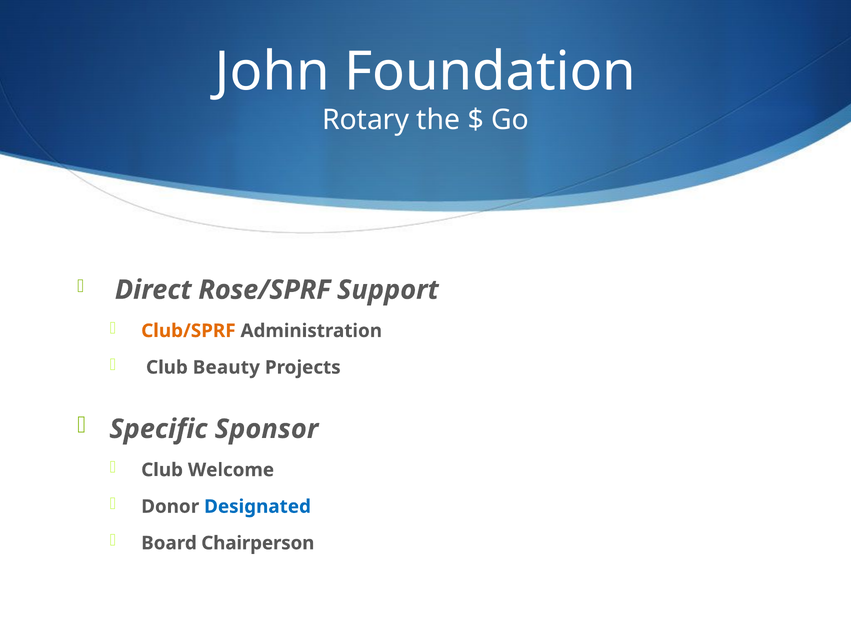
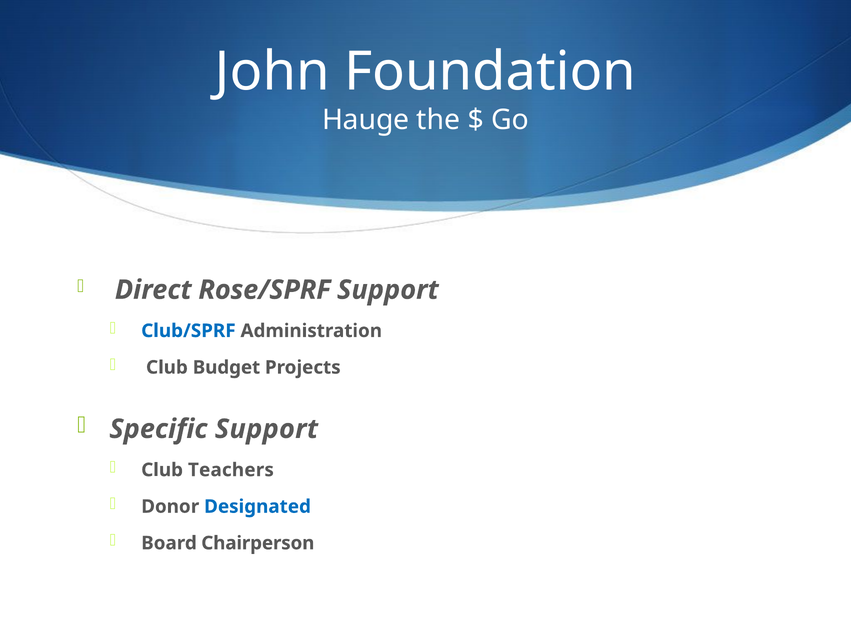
Rotary: Rotary -> Hauge (366, 120)
Club/SPRF colour: orange -> blue (188, 331)
Beauty: Beauty -> Budget (226, 368)
Specific Sponsor: Sponsor -> Support (266, 429)
Welcome: Welcome -> Teachers (231, 470)
